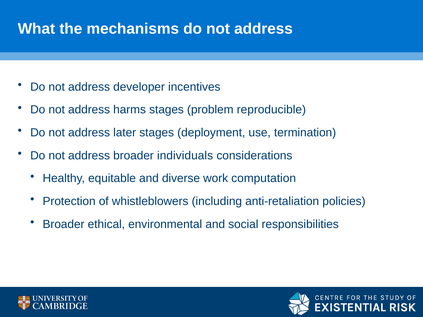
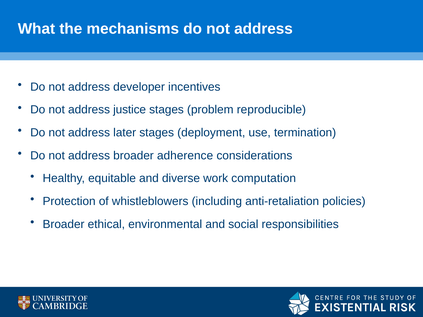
harms: harms -> justice (130, 110)
individuals: individuals -> adherence (185, 156)
